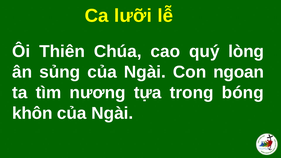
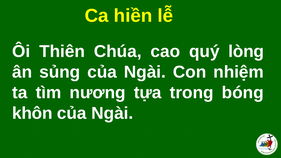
lưỡi: lưỡi -> hiền (133, 16)
ngoan: ngoan -> nhiệm (239, 72)
